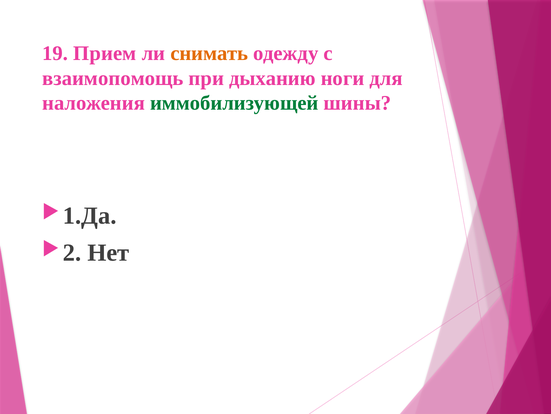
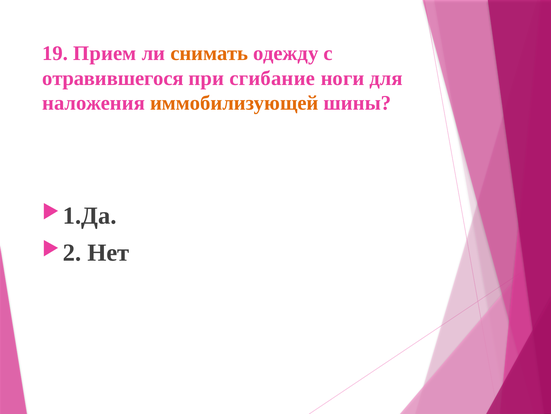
взаимопомощь: взаимопомощь -> отравившегося (113, 78)
дыханию: дыханию -> сгибание (272, 78)
иммобилизующей colour: green -> orange (234, 103)
